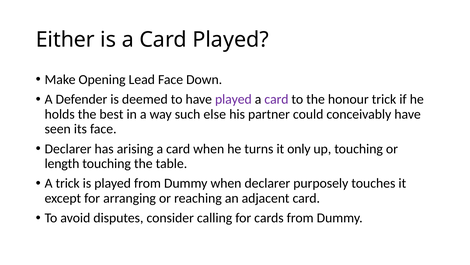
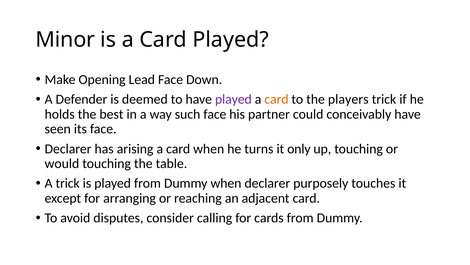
Either: Either -> Minor (65, 39)
card colour: purple -> orange (276, 99)
honour: honour -> players (348, 99)
such else: else -> face (215, 114)
length: length -> would (62, 163)
